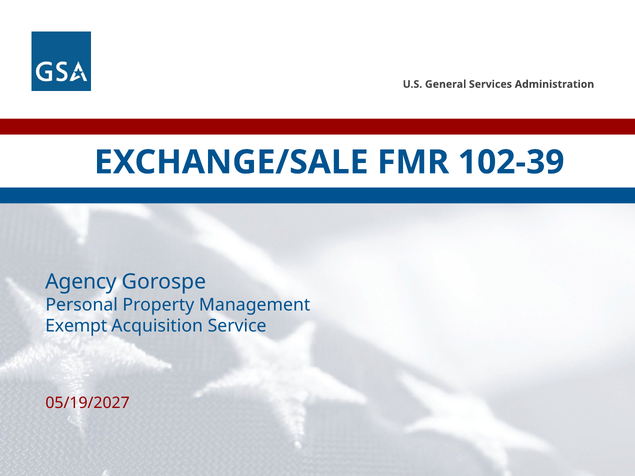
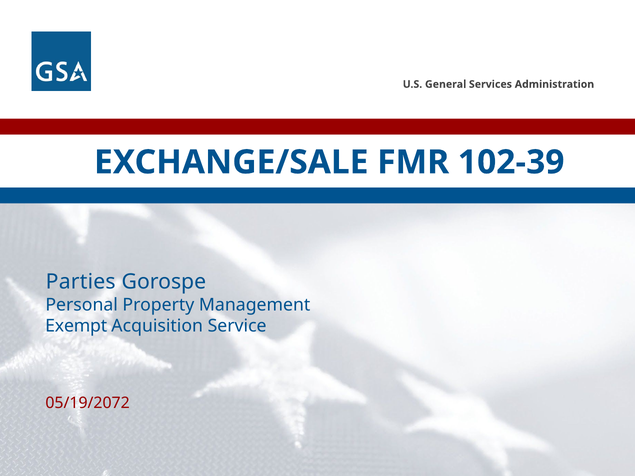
Agency: Agency -> Parties (81, 282)
05/19/2027: 05/19/2027 -> 05/19/2072 (88, 403)
